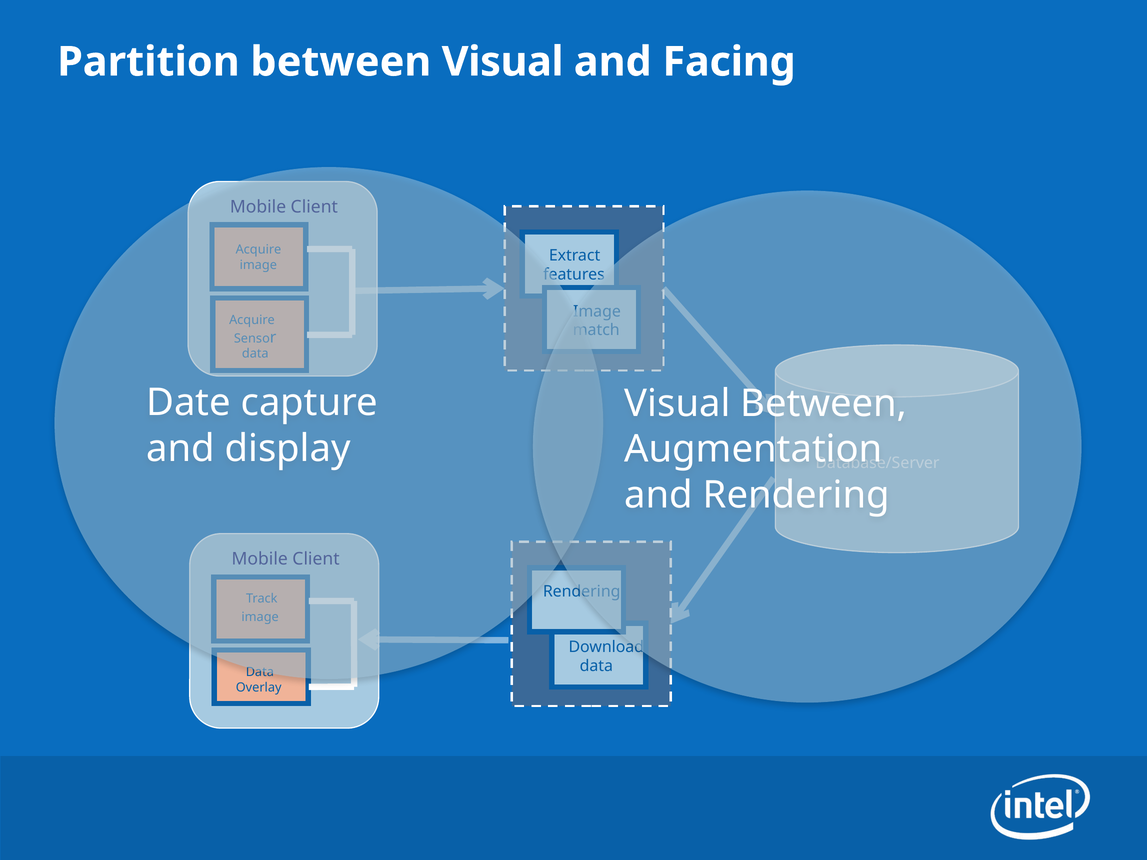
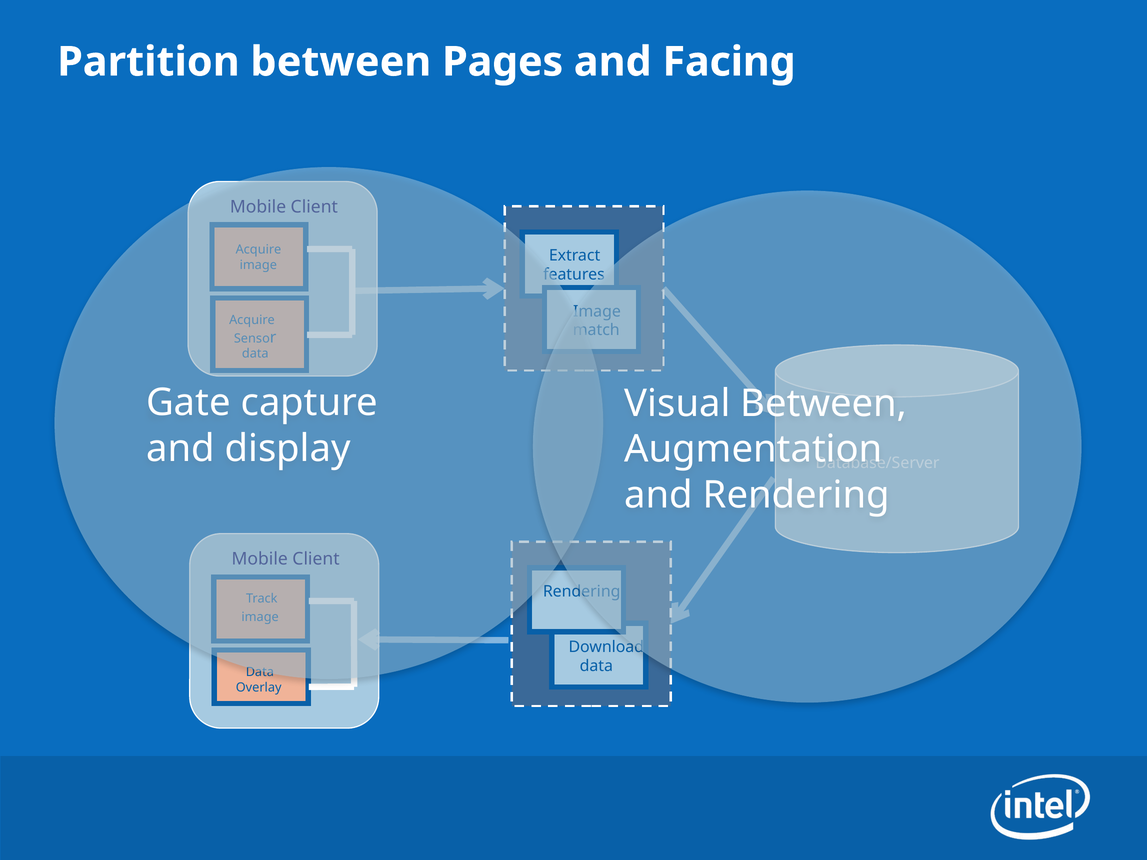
between Visual: Visual -> Pages (503, 62)
Date: Date -> Gate (188, 403)
